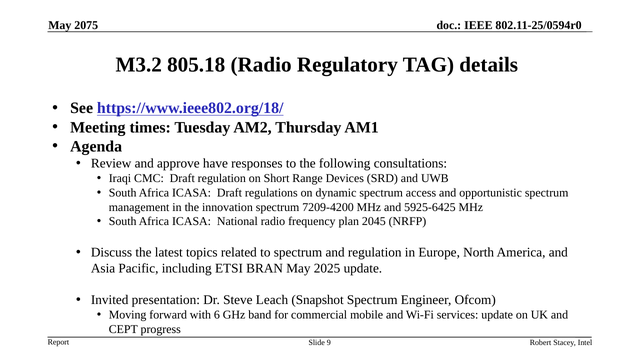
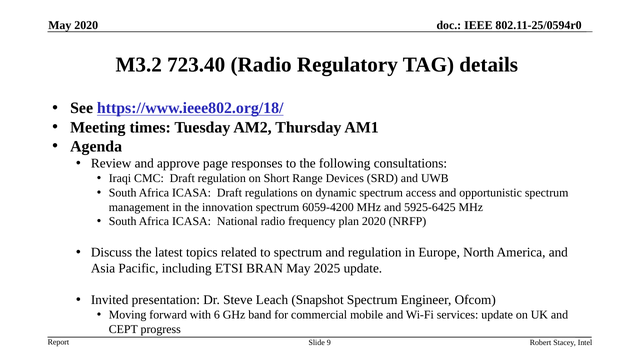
May 2075: 2075 -> 2020 (86, 25)
805.18: 805.18 -> 723.40 (196, 65)
have: have -> page (215, 163)
7209-4200: 7209-4200 -> 6059-4200 (328, 207)
plan 2045: 2045 -> 2020 (374, 221)
